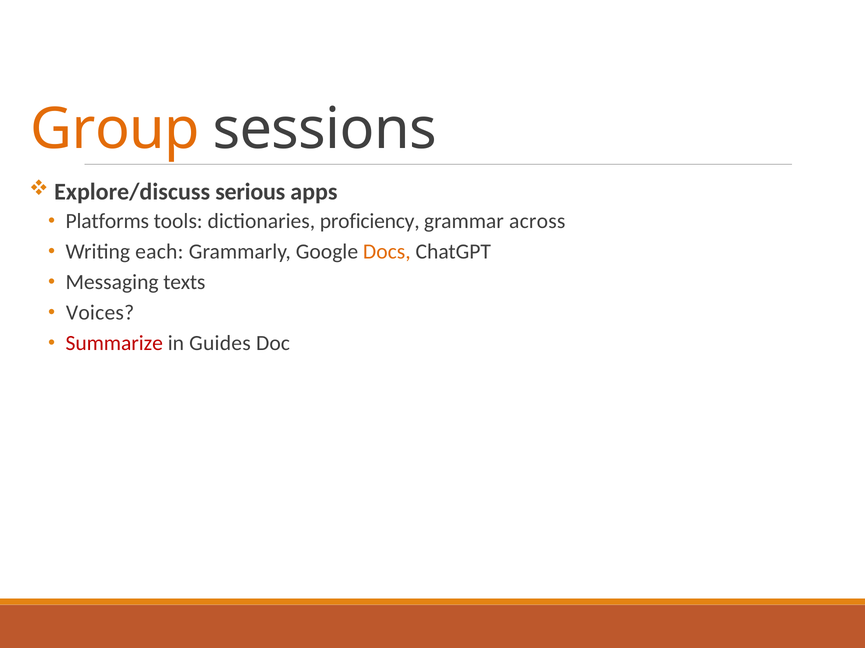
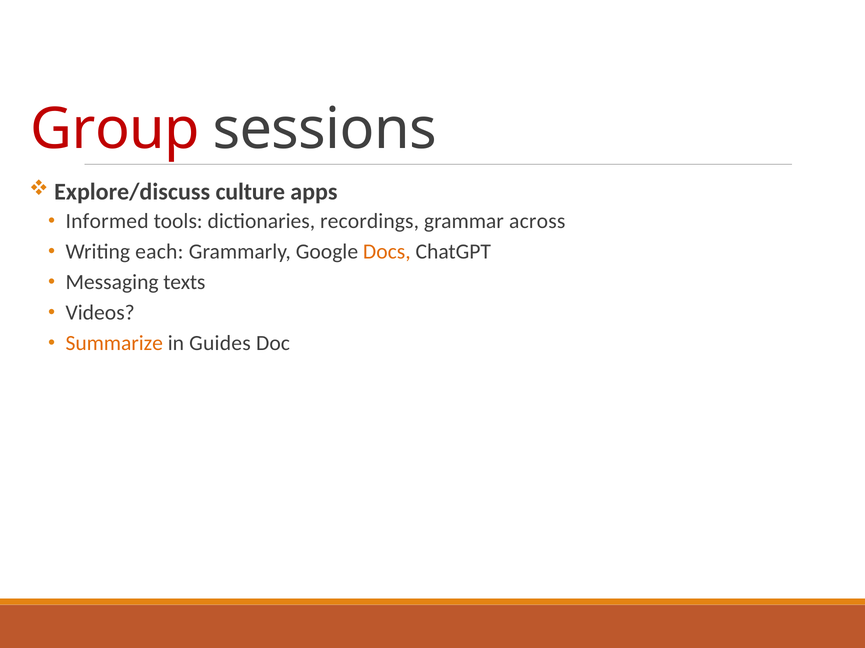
Group colour: orange -> red (115, 129)
serious: serious -> culture (250, 192)
Platforms: Platforms -> Informed (107, 221)
proficiency: proficiency -> recordings (370, 221)
Voices: Voices -> Videos (100, 313)
Summarize colour: red -> orange (114, 344)
